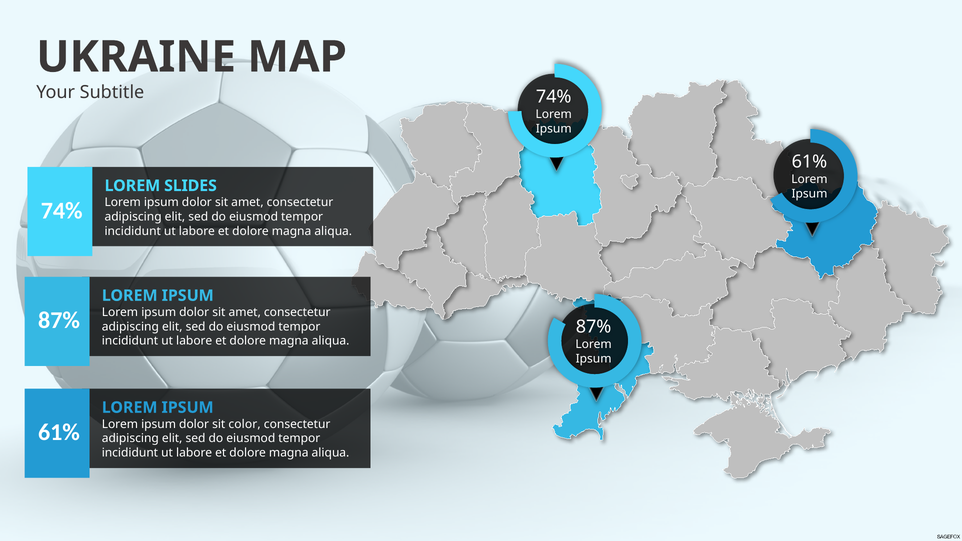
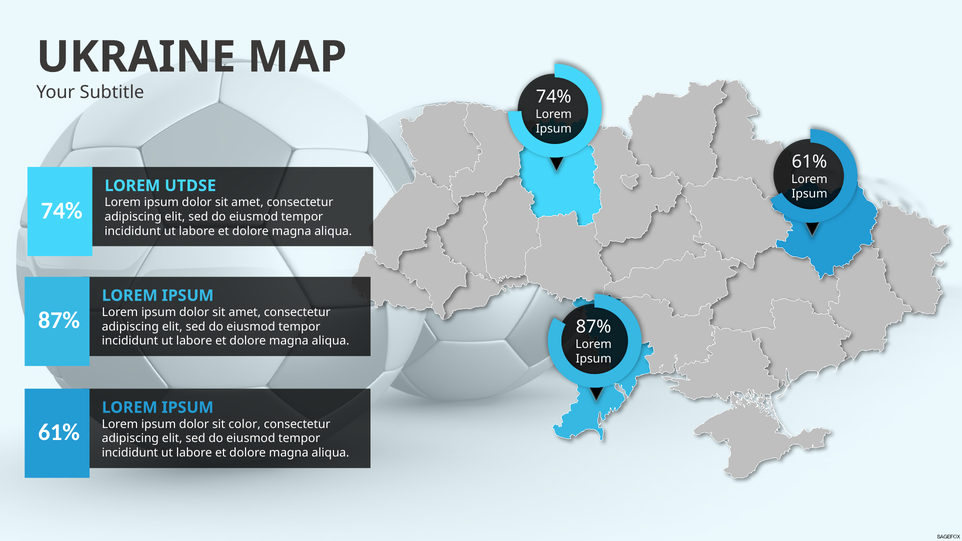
SLIDES: SLIDES -> UTDSE (190, 186)
